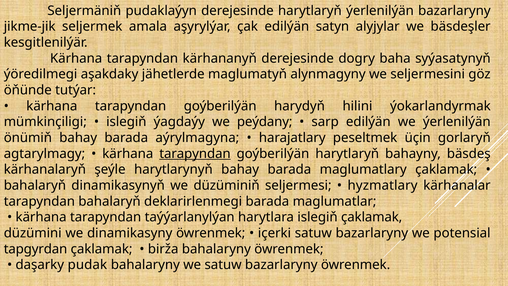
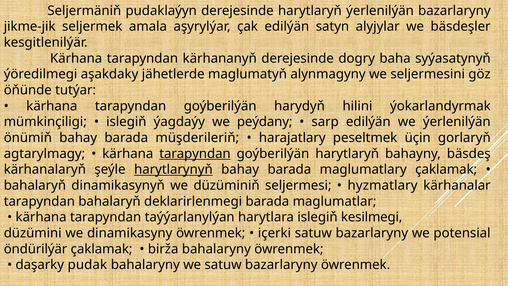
aýrylmagyna: aýrylmagyna -> müşderileriň (197, 138)
harytlarynyň underline: none -> present (173, 169)
islegiň çaklamak: çaklamak -> kesilmegi (372, 217)
tapgyrdan: tapgyrdan -> öndürilýär (36, 249)
